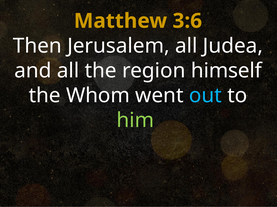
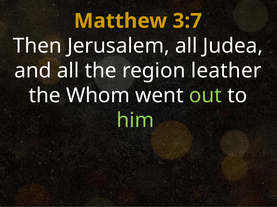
3:6: 3:6 -> 3:7 (187, 21)
himself: himself -> leather (226, 71)
out colour: light blue -> light green (205, 96)
